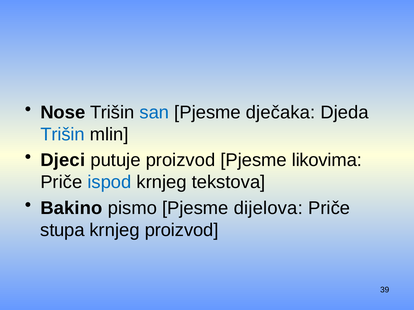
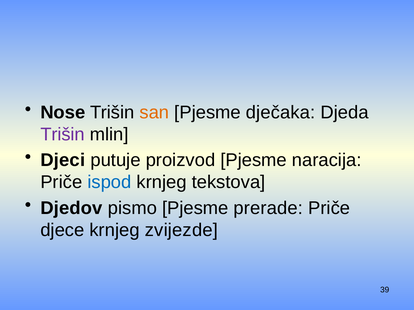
san colour: blue -> orange (154, 113)
Trišin colour: blue -> purple (63, 135)
likovima: likovima -> naracija (327, 160)
Bakino: Bakino -> Djedov (71, 208)
dijelova: dijelova -> prerade (268, 208)
stupa: stupa -> djece (62, 230)
krnjeg proizvod: proizvod -> zvijezde (181, 230)
